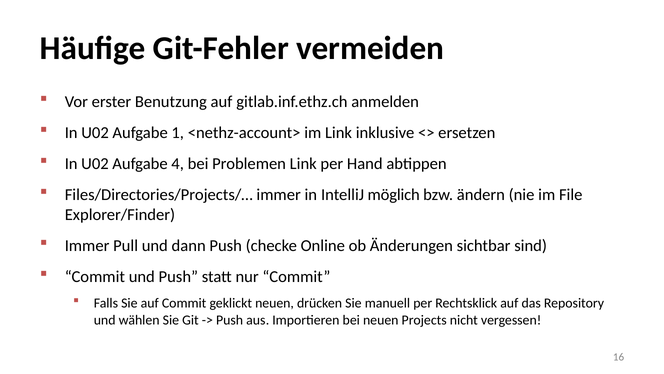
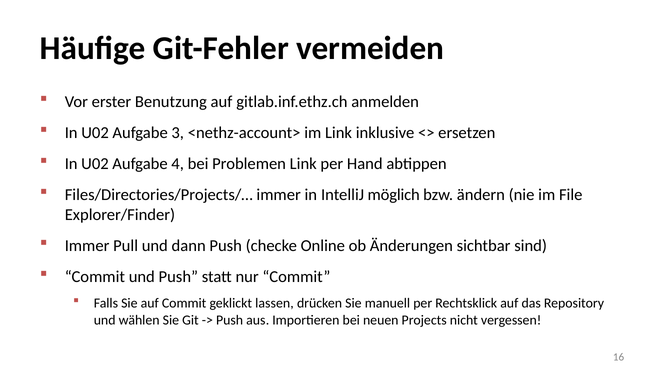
1: 1 -> 3 (178, 133)
geklickt neuen: neuen -> lassen (274, 303)
